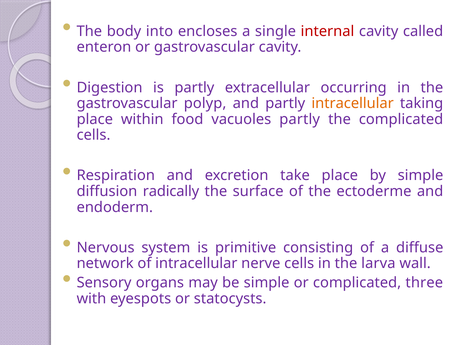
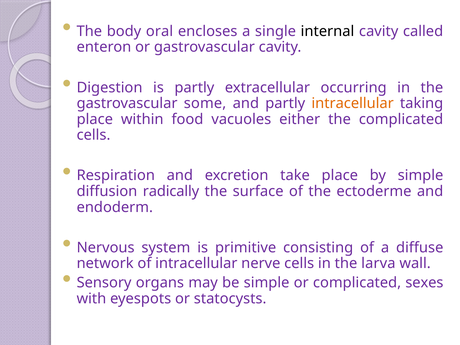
into: into -> oral (160, 31)
internal colour: red -> black (327, 31)
polyp: polyp -> some (205, 103)
vacuoles partly: partly -> either (300, 119)
three: three -> sexes (424, 283)
